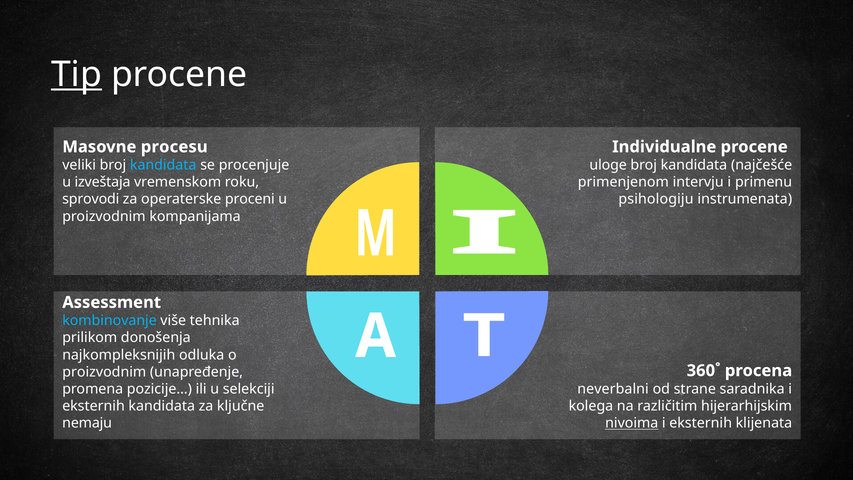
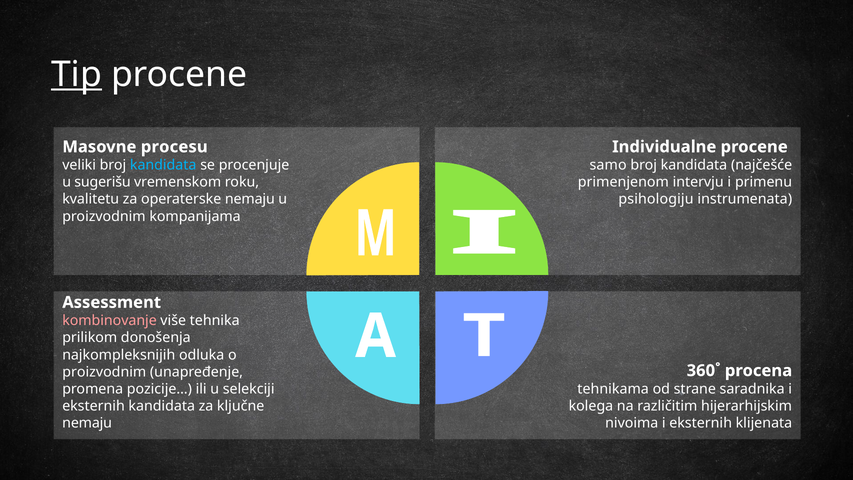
uloge: uloge -> samo (608, 165)
izveštaja: izveštaja -> sugerišu (103, 182)
sprovodi: sprovodi -> kvalitetu (91, 199)
operaterske proceni: proceni -> nemaju (250, 199)
kombinovanje colour: light blue -> pink (110, 321)
neverbalni: neverbalni -> tehnikama (613, 389)
nivoima underline: present -> none (632, 423)
